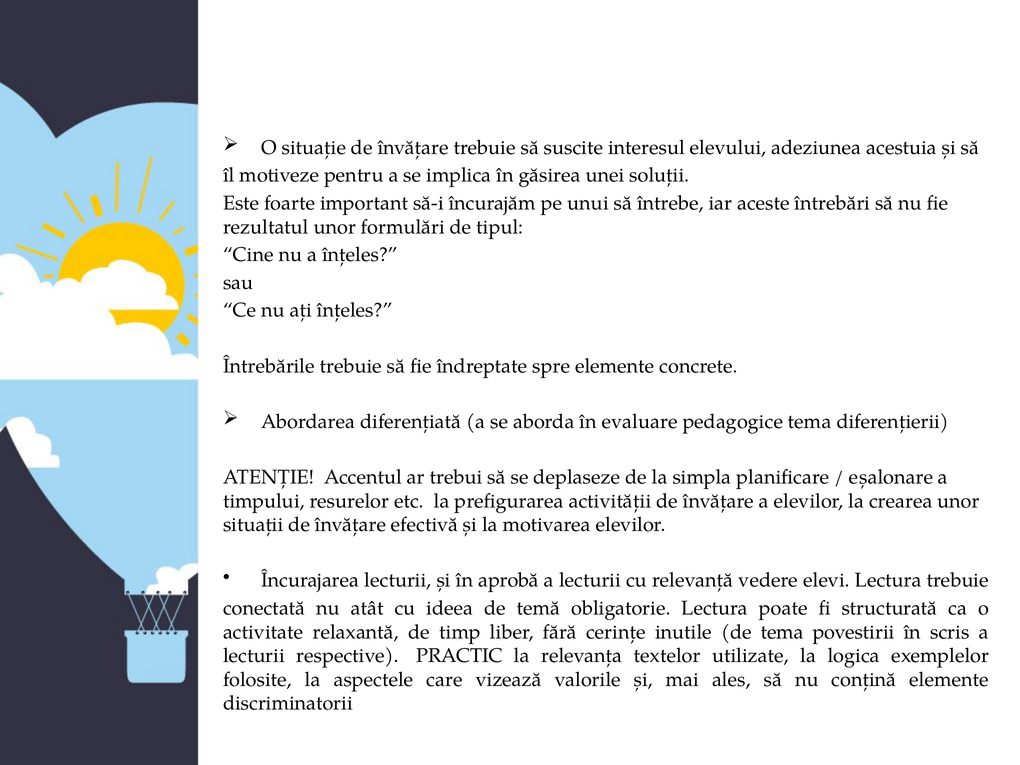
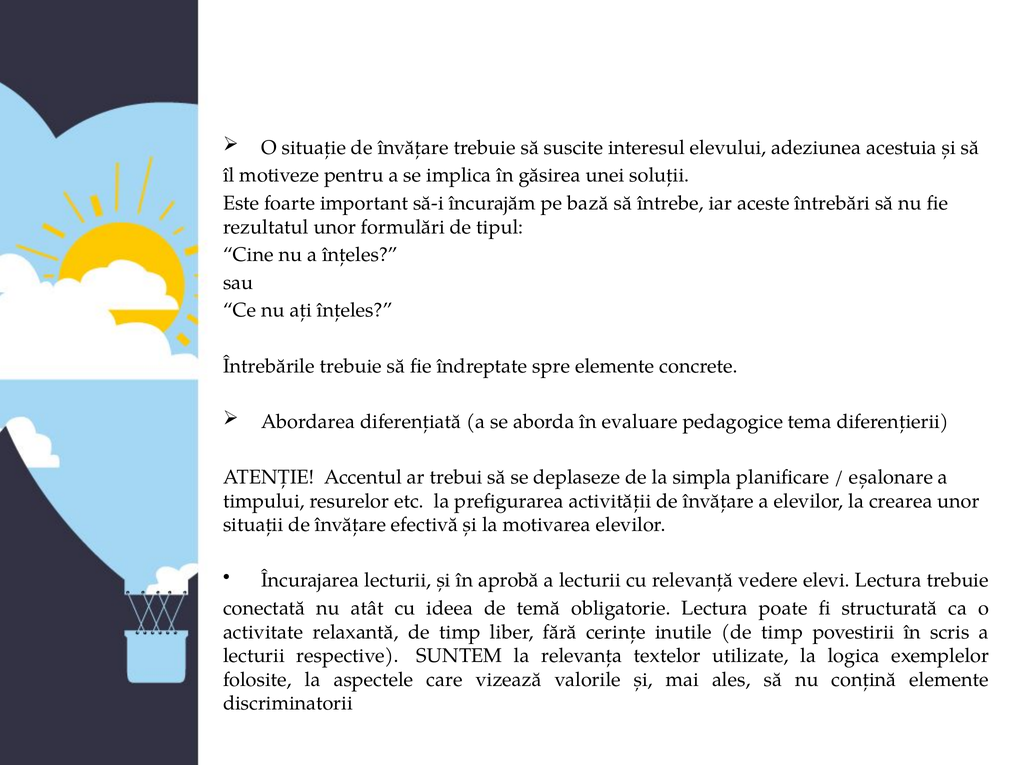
unui: unui -> bază (588, 203)
inutile de tema: tema -> timp (782, 632)
PRACTIC: PRACTIC -> SUNTEM (459, 656)
